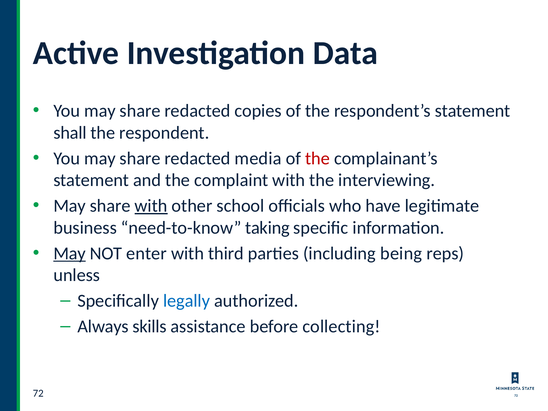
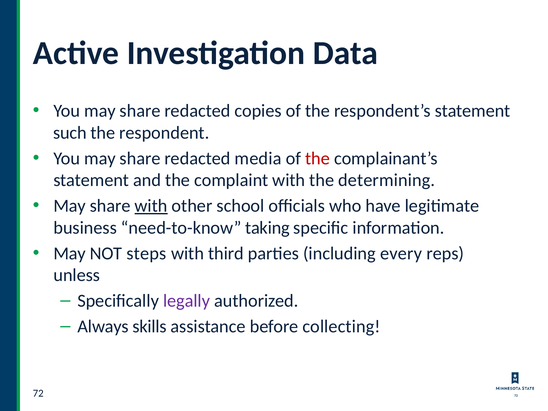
shall: shall -> such (70, 133)
interviewing: interviewing -> determining (387, 180)
May underline: present -> none (70, 253)
enter: enter -> steps (146, 253)
being: being -> every (401, 253)
legally colour: blue -> purple (187, 301)
